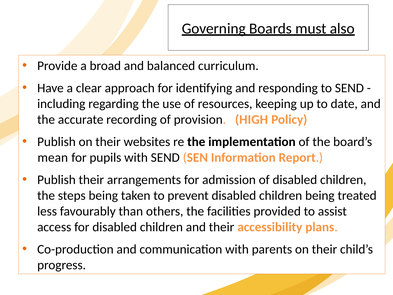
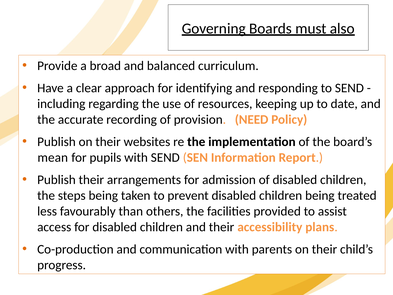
HIGH: HIGH -> NEED (252, 119)
